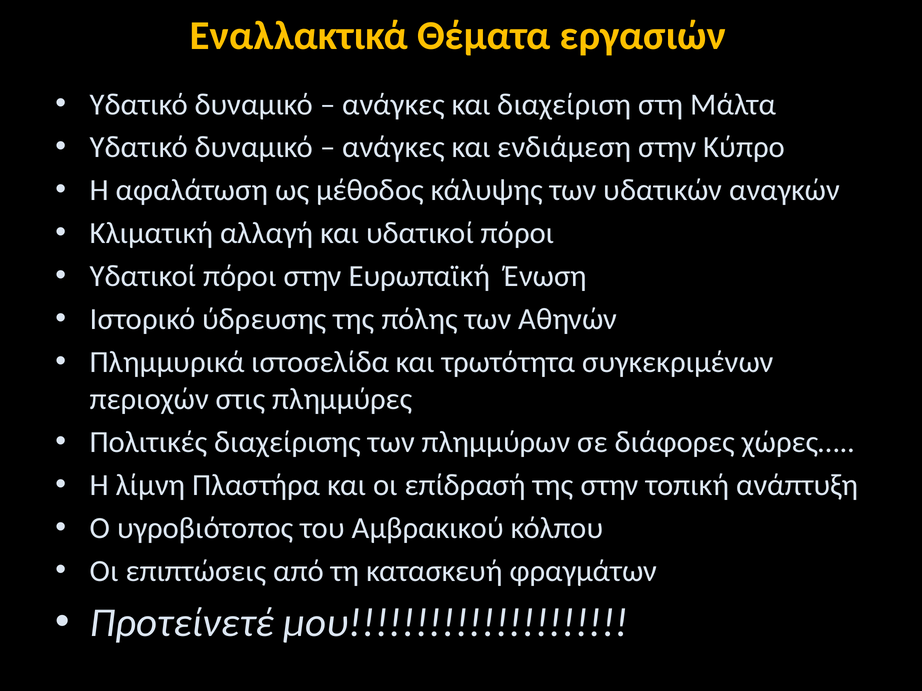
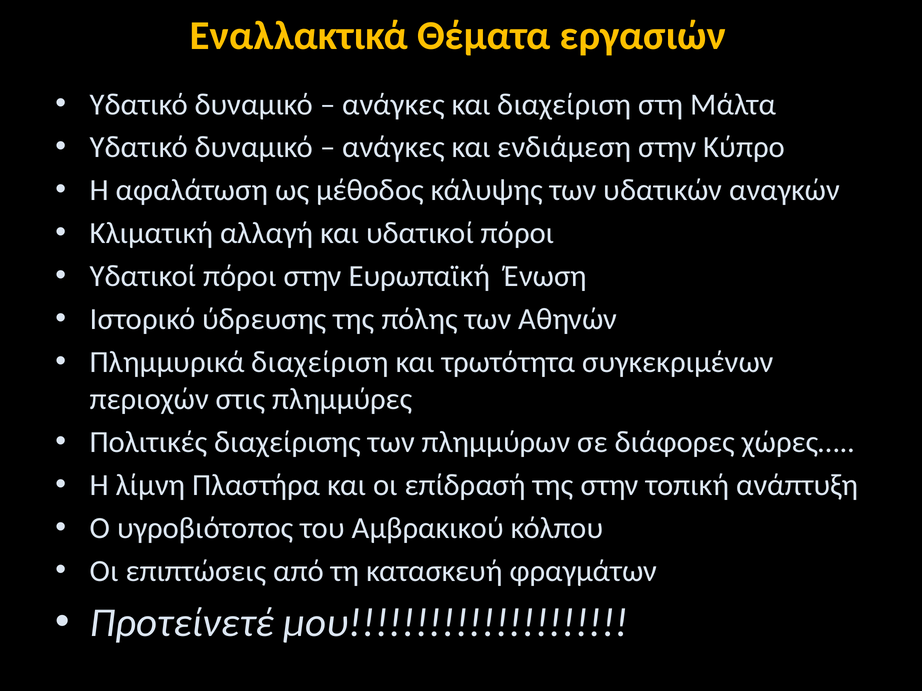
Πλημμυρικά ιστοσελίδα: ιστοσελίδα -> διαχείριση (320, 363)
